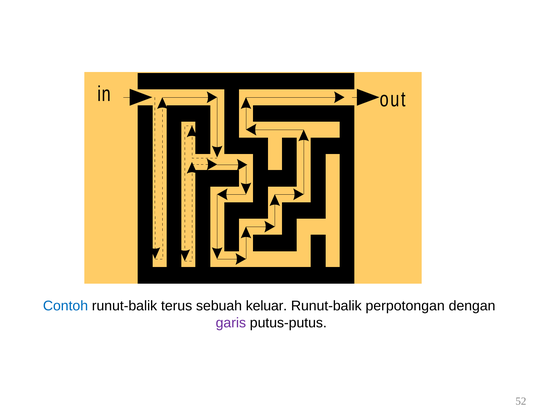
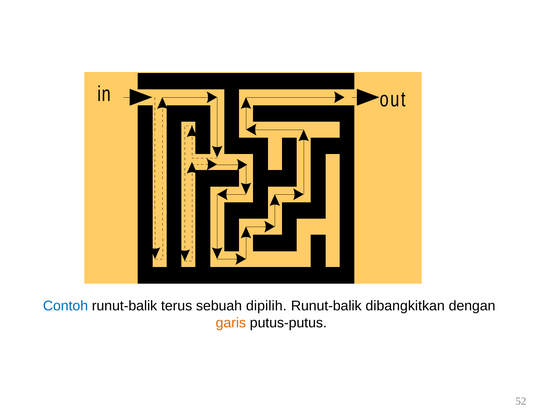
keluar: keluar -> dipilih (266, 306)
perpotongan: perpotongan -> dibangkitkan (405, 306)
garis colour: purple -> orange (231, 323)
